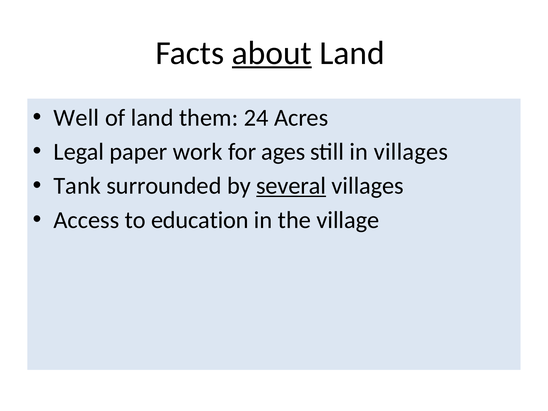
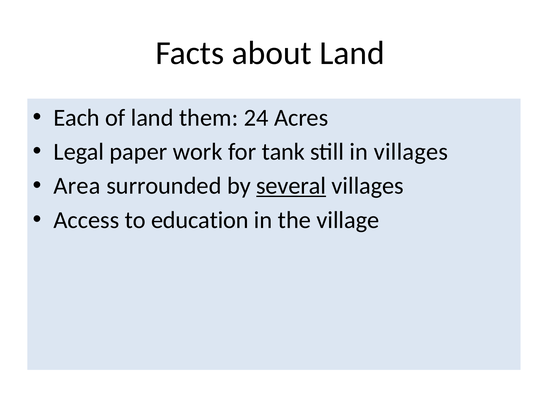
about underline: present -> none (272, 53)
Well: Well -> Each (77, 118)
ages: ages -> tank (283, 152)
Tank: Tank -> Area (77, 186)
